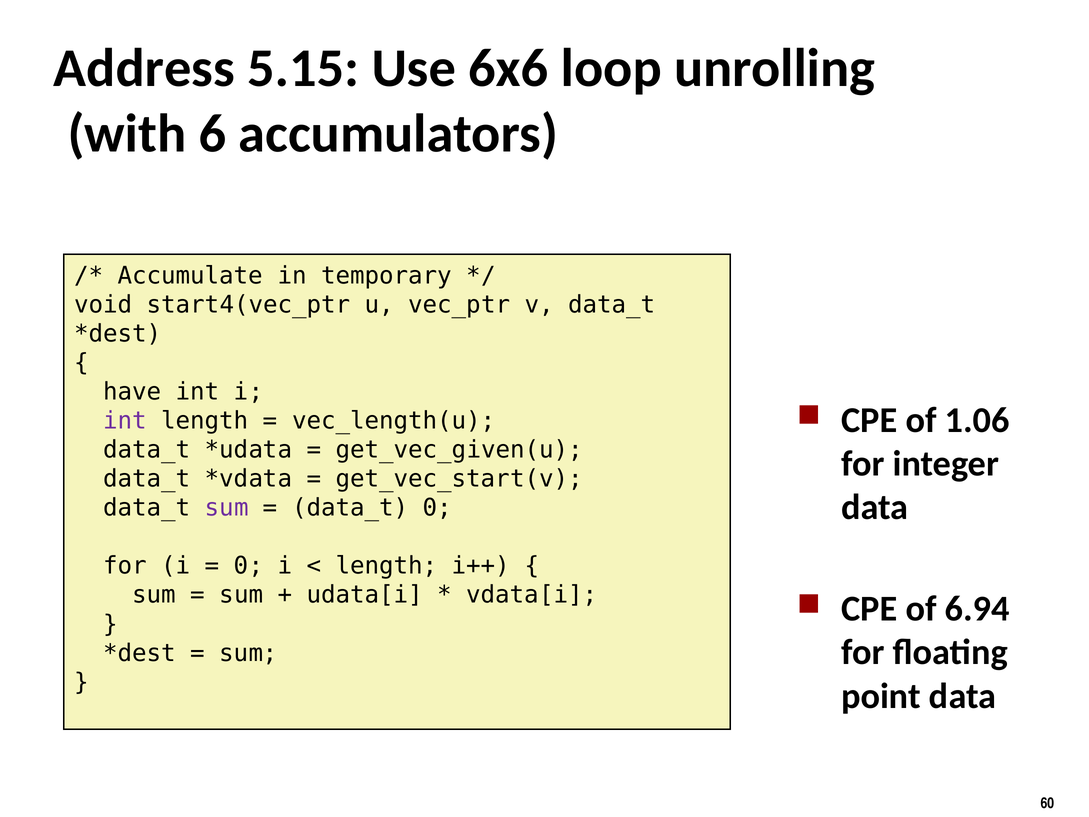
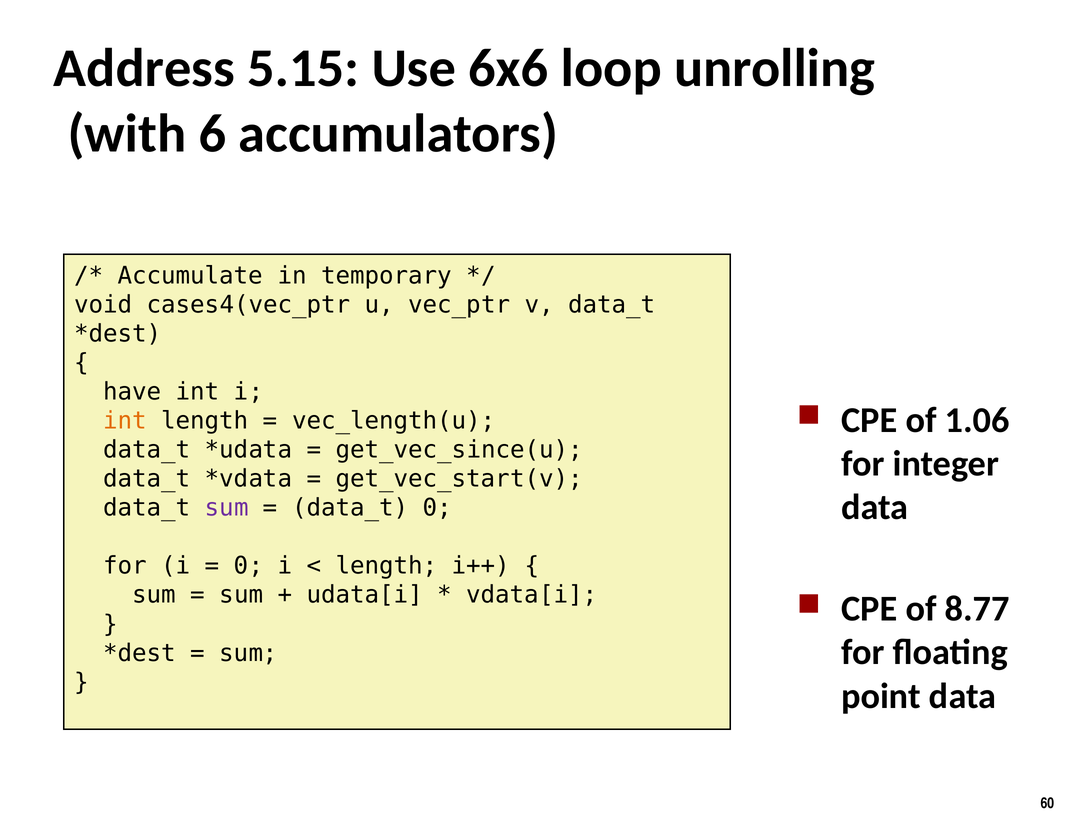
start4(vec_ptr: start4(vec_ptr -> cases4(vec_ptr (249, 305)
int colour: purple -> orange (125, 421)
get_vec_given(u: get_vec_given(u -> get_vec_since(u (459, 450)
6.94: 6.94 -> 8.77 (977, 609)
